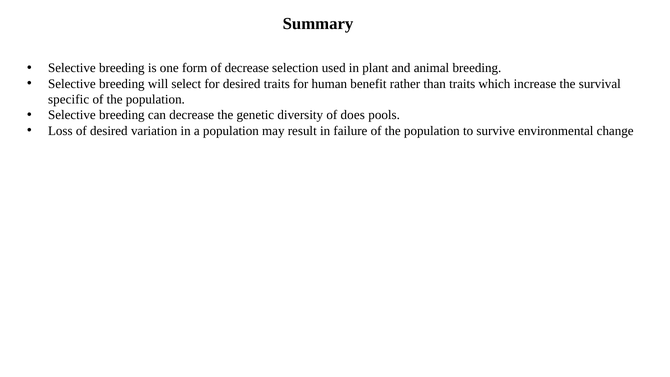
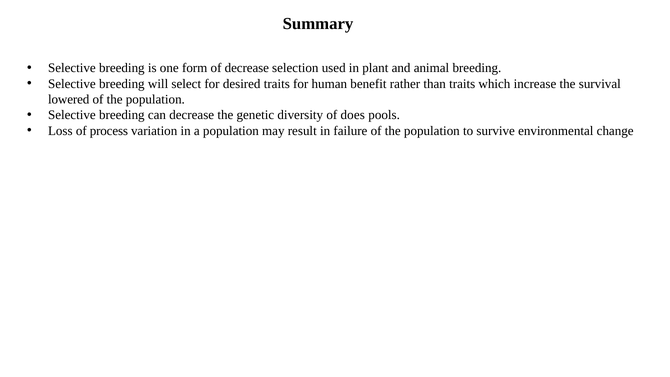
specific: specific -> lowered (69, 99)
of desired: desired -> process (109, 131)
